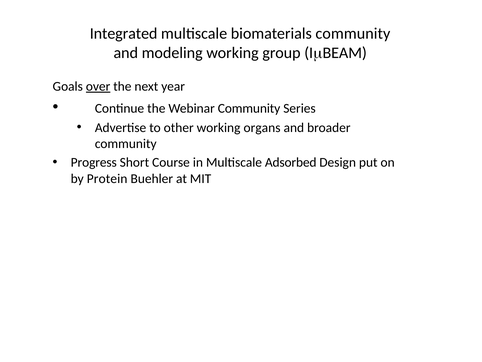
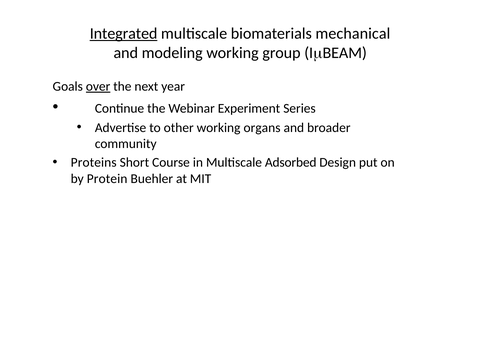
Integrated underline: none -> present (124, 33)
biomaterials community: community -> mechanical (353, 33)
Webinar Community: Community -> Experiment (249, 108)
Progress: Progress -> Proteins (94, 162)
